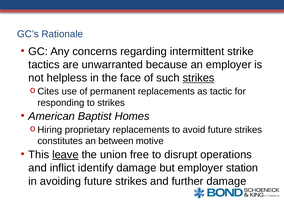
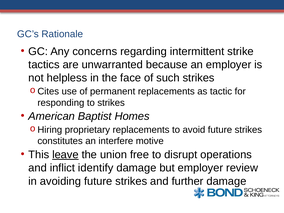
strikes underline: present -> none (199, 78)
between: between -> interfere (116, 141)
station: station -> review (242, 168)
